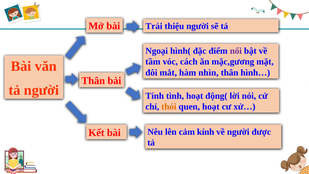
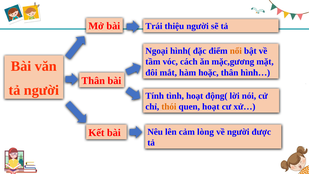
nổi colour: purple -> orange (236, 51)
nhìn: nhìn -> hoặc (208, 72)
kính: kính -> lòng (206, 132)
